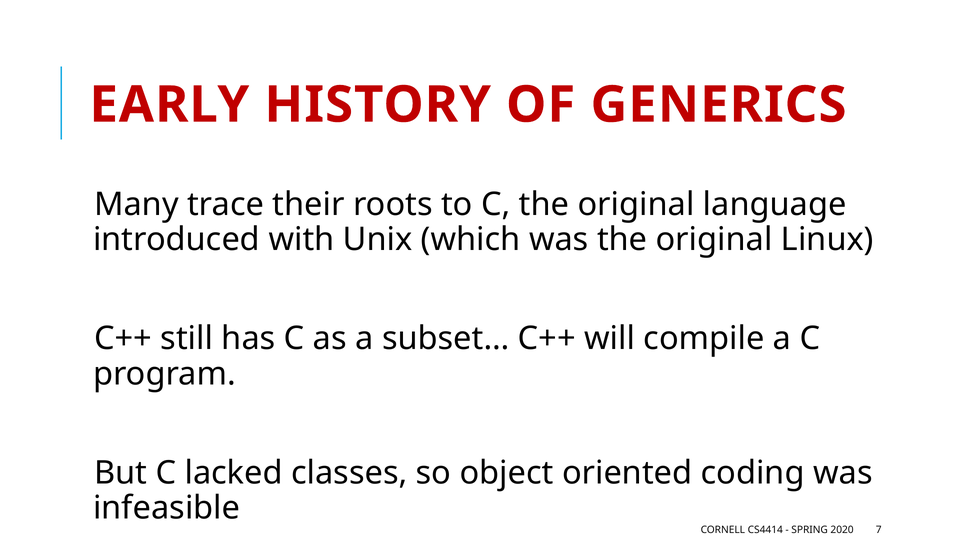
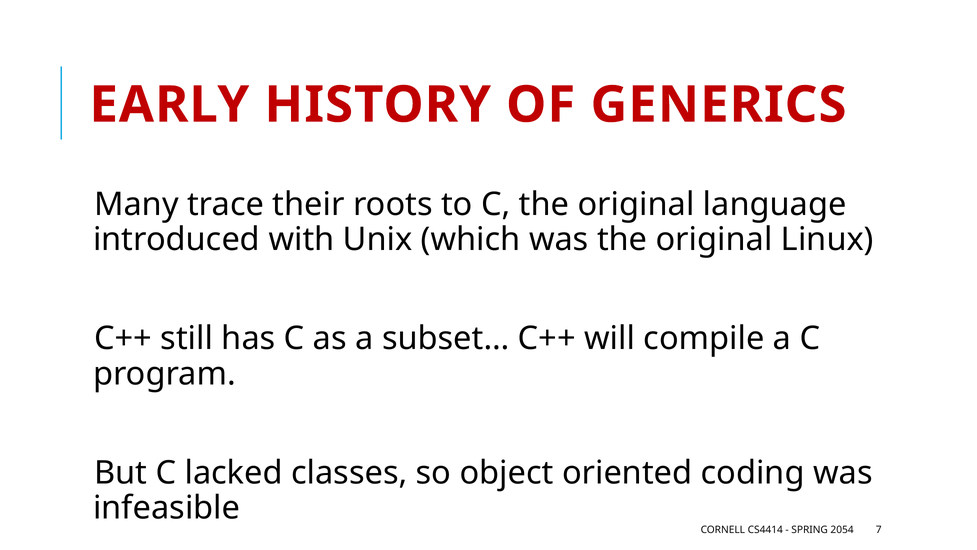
2020: 2020 -> 2054 (842, 529)
